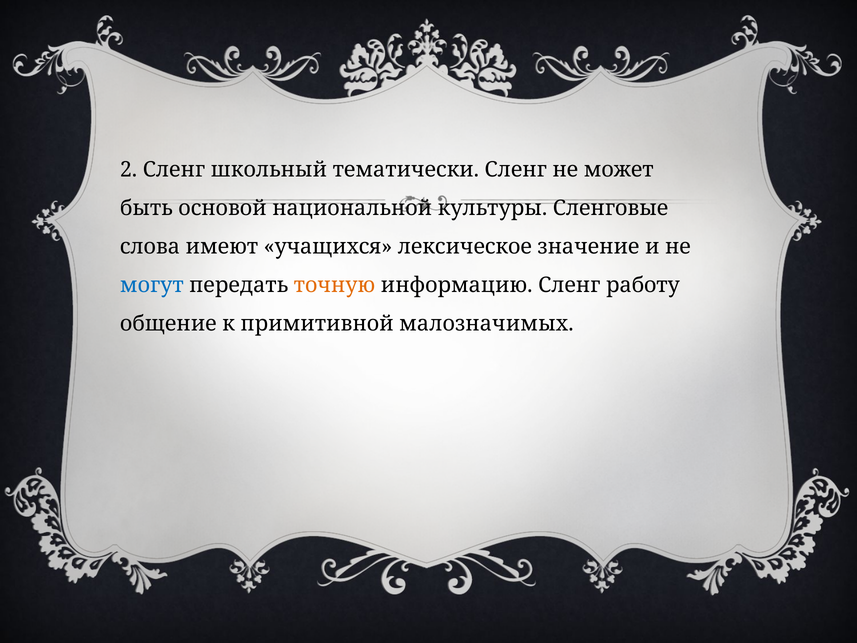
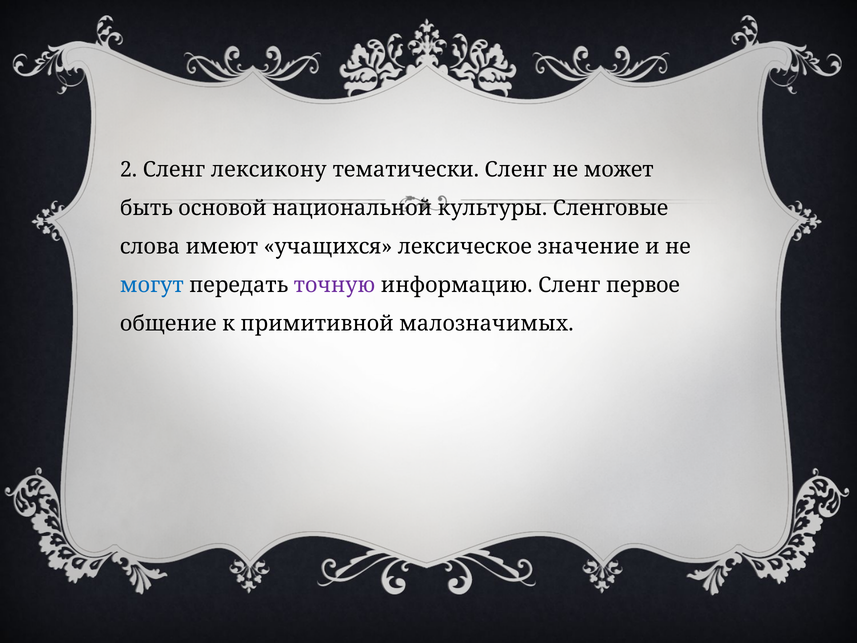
школьный: школьный -> лексикону (269, 169)
точную colour: orange -> purple (334, 285)
работу: работу -> первое (643, 285)
